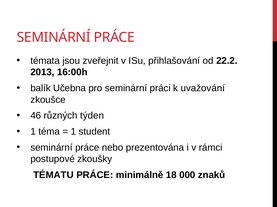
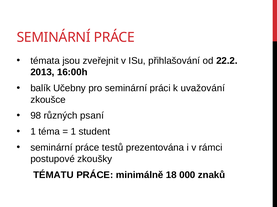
Učebna: Učebna -> Učebny (69, 88)
46: 46 -> 98 (36, 116)
týden: týden -> psaní (92, 116)
nebo: nebo -> testů (113, 148)
